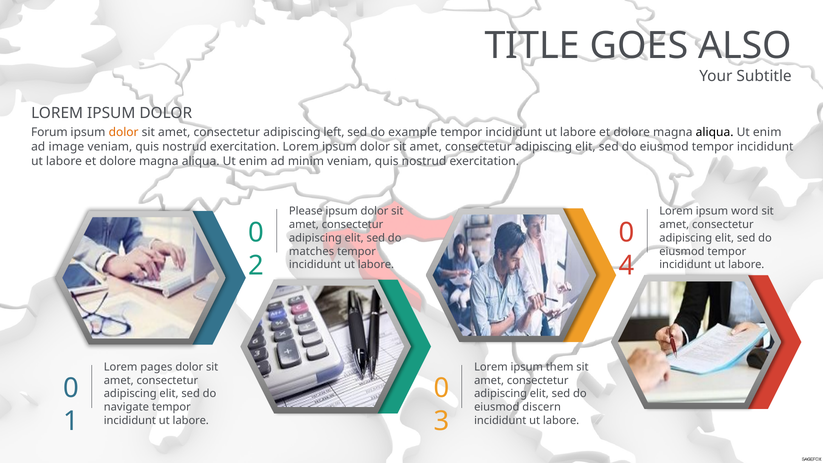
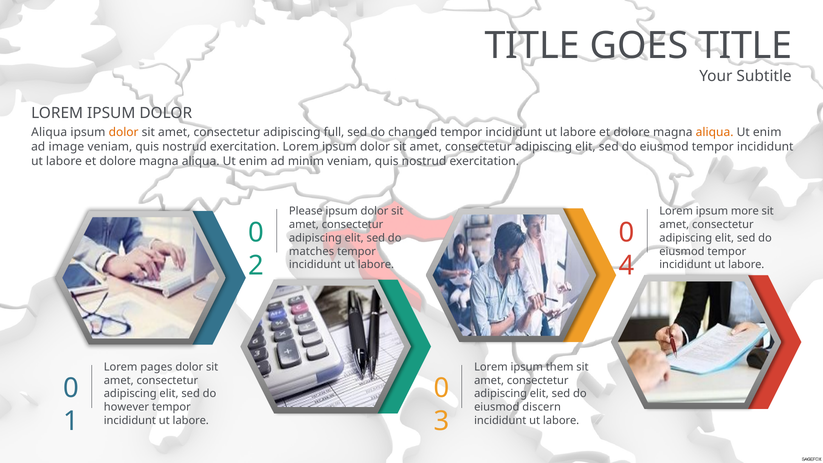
GOES ALSO: ALSO -> TITLE (745, 46)
Forum: Forum -> Aliqua (49, 133)
left: left -> full (334, 133)
example: example -> changed (413, 133)
aliqua colour: black -> orange (715, 133)
word: word -> more (745, 211)
navigate: navigate -> however (126, 407)
